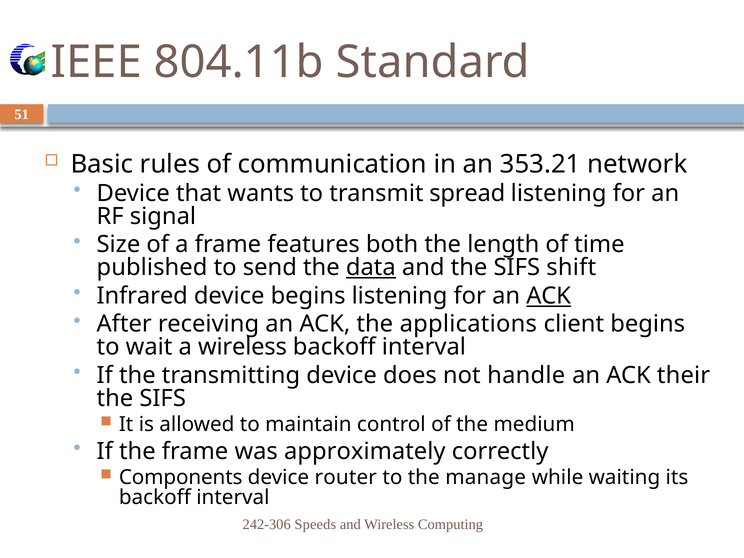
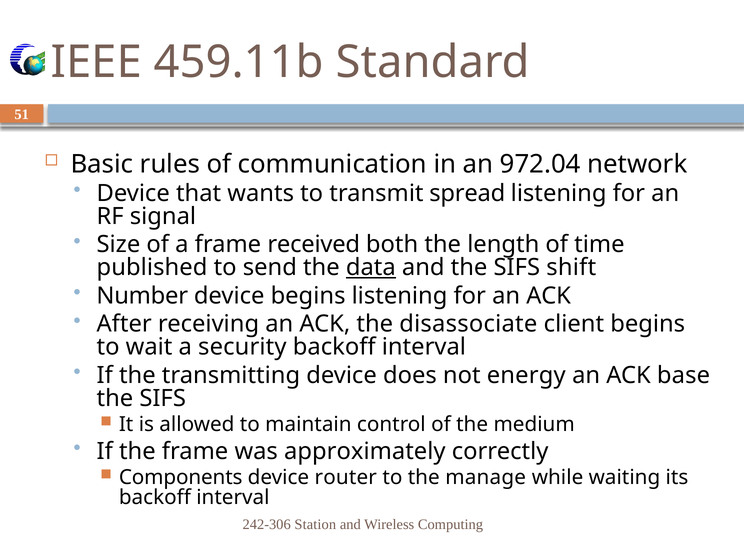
804.11b: 804.11b -> 459.11b (239, 62)
353.21: 353.21 -> 972.04 (540, 164)
features: features -> received (314, 245)
Infrared: Infrared -> Number (142, 296)
ACK underline: present -> none (549, 296)
applications: applications -> disassociate (468, 324)
a wireless: wireless -> security (242, 347)
handle: handle -> energy (526, 375)
their: their -> base (684, 375)
Speeds: Speeds -> Station (315, 524)
